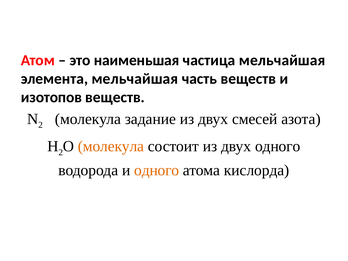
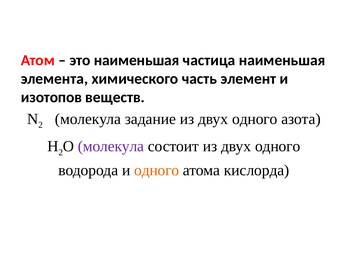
частица мельчайшая: мельчайшая -> наименьшая (282, 60)
элемента мельчайшая: мельчайшая -> химического (135, 79)
часть веществ: веществ -> элемент (248, 79)
смесей: смесей -> одного (255, 119)
молекула colour: orange -> purple (111, 146)
